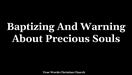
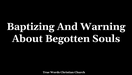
Precious: Precious -> Begotten (68, 38)
